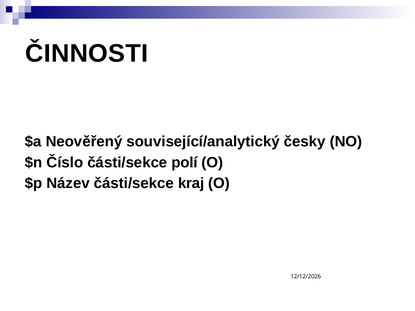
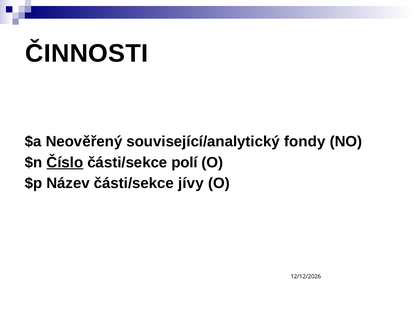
česky: česky -> fondy (305, 142)
Číslo underline: none -> present (65, 163)
kraj: kraj -> jívy (191, 184)
